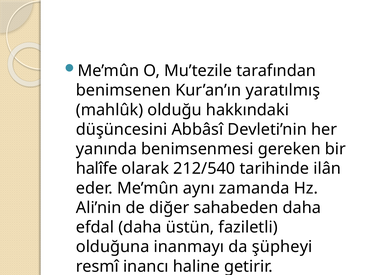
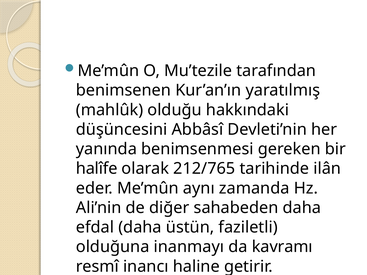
212/540: 212/540 -> 212/765 (204, 169)
şüpheyi: şüpheyi -> kavramı (282, 247)
